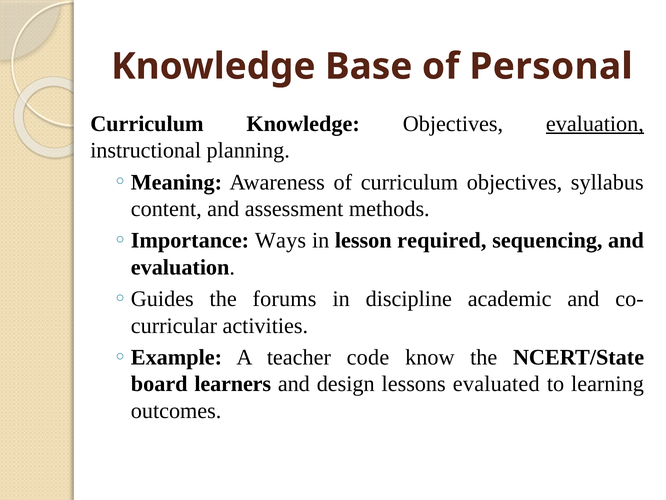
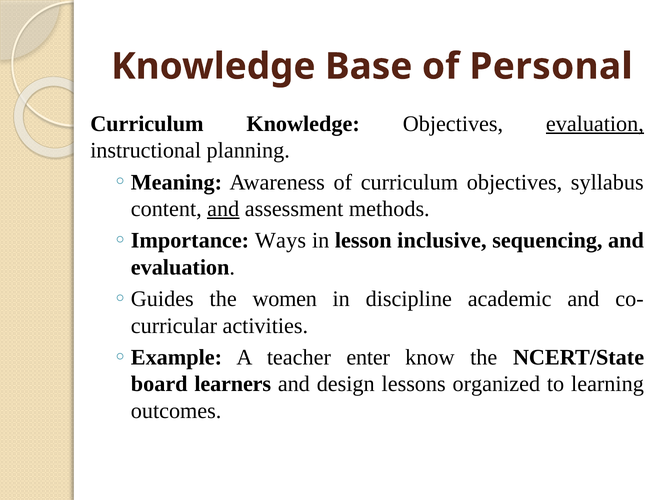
and underline: none -> present (223, 209)
required: required -> inclusive (442, 240)
forums: forums -> women (285, 299)
code: code -> enter (368, 357)
evaluated: evaluated -> organized (496, 384)
